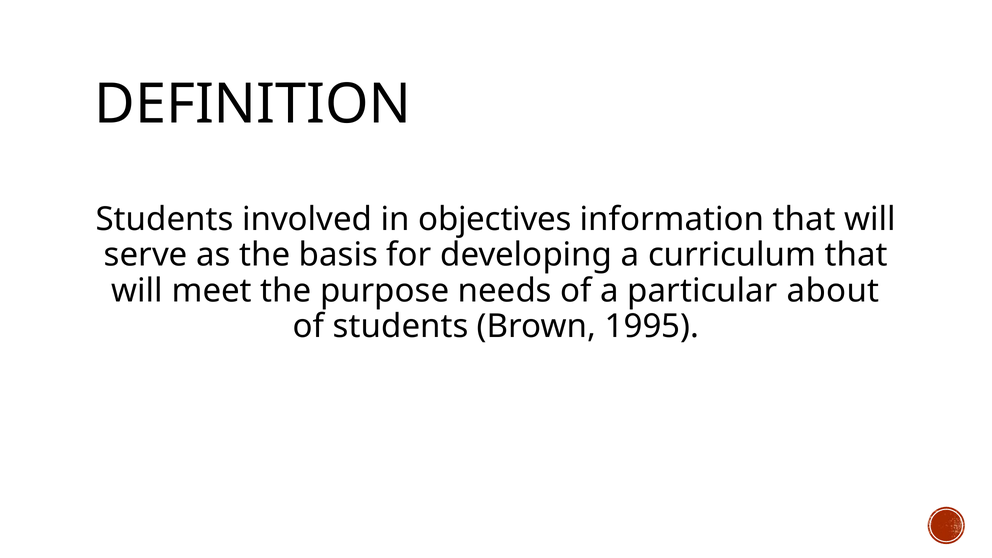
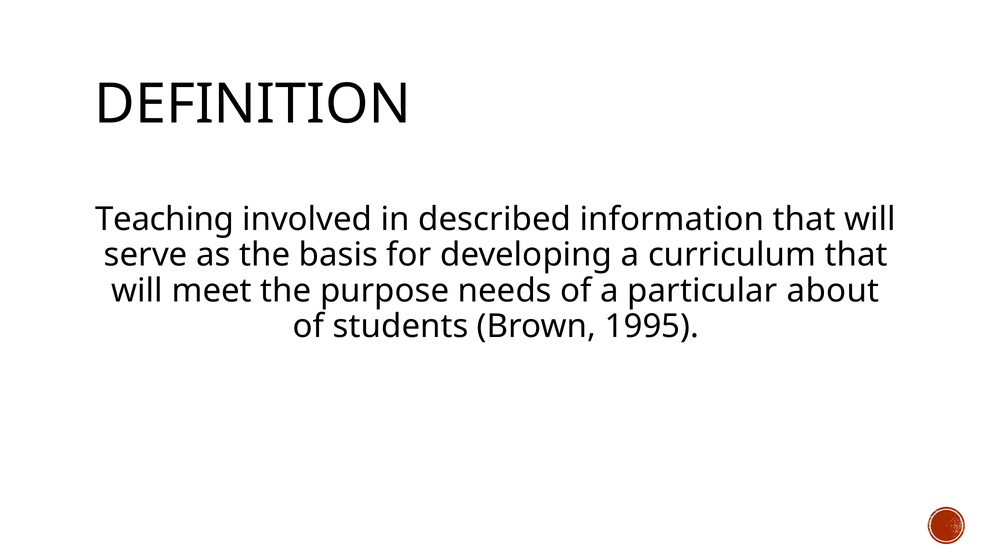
Students: Students -> Teaching (165, 219)
objectives: objectives -> described (495, 219)
